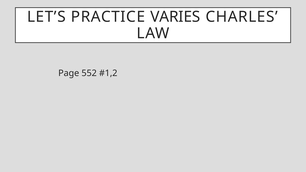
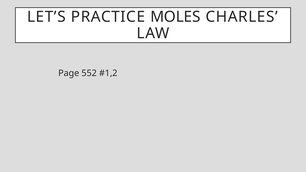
VARIES: VARIES -> MOLES (175, 17)
